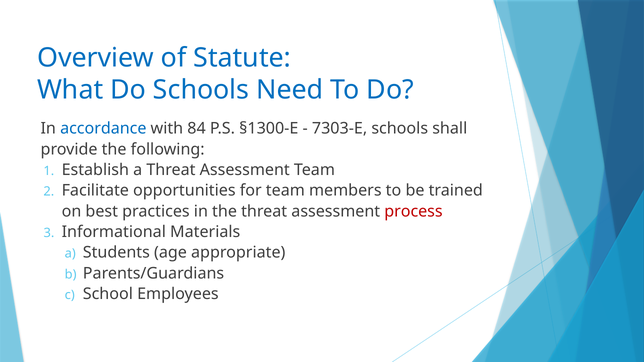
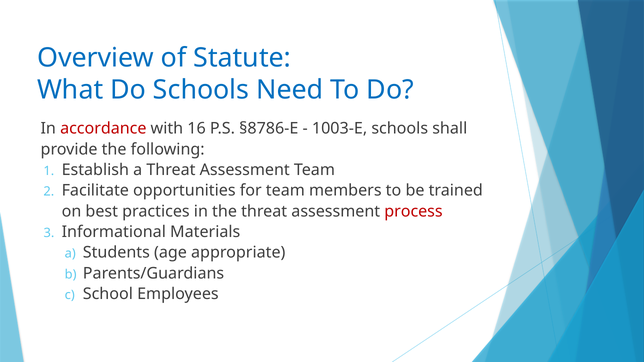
accordance colour: blue -> red (103, 129)
84: 84 -> 16 (197, 129)
§1300-E: §1300-E -> §8786-E (269, 129)
7303-E: 7303-E -> 1003-E (340, 129)
